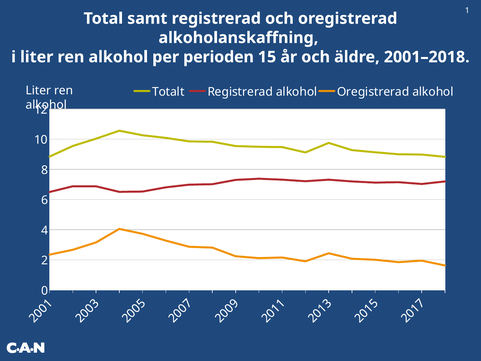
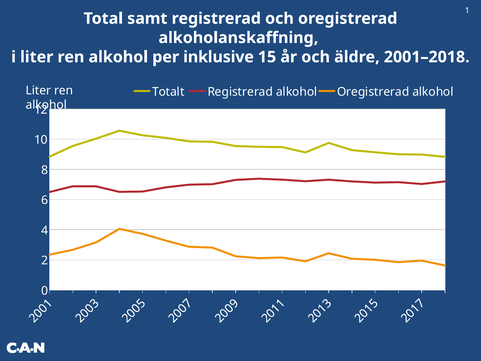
perioden: perioden -> inklusive (219, 57)
